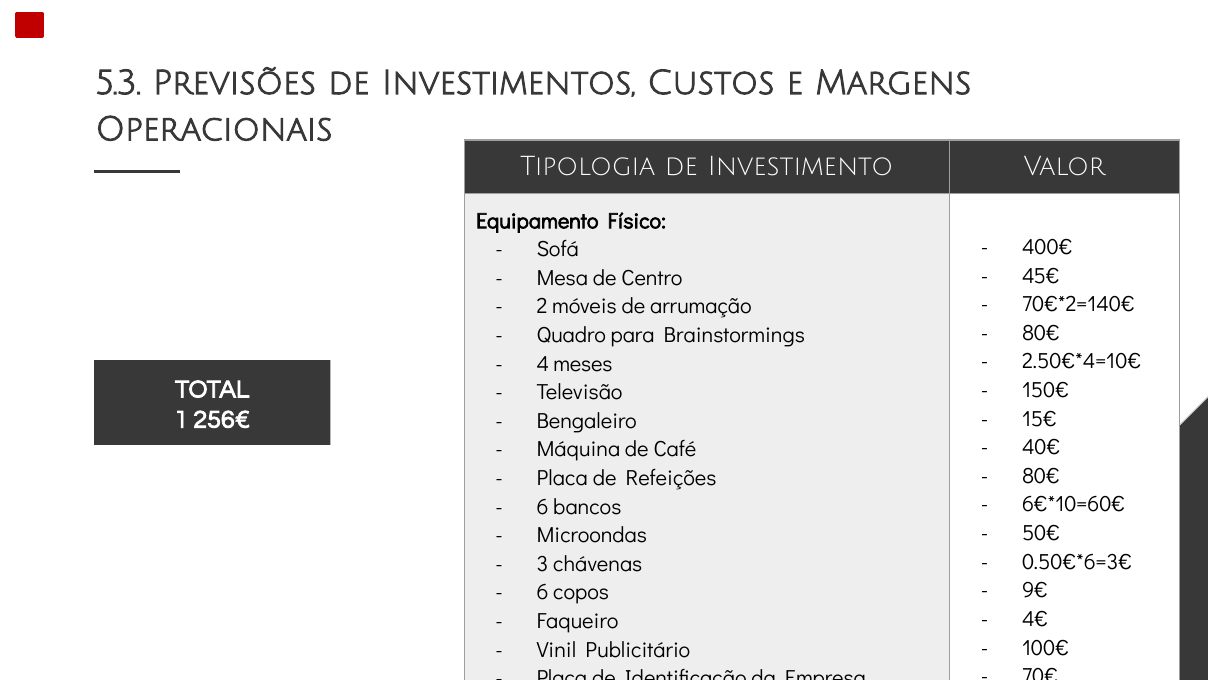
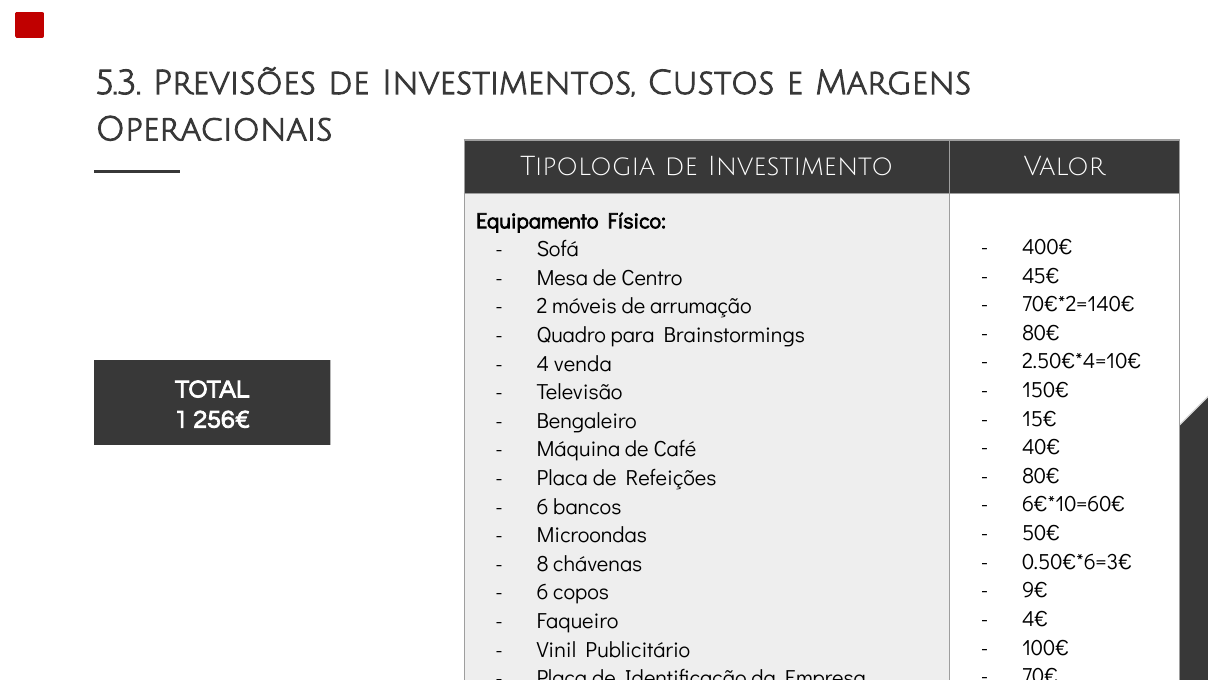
meses: meses -> venda (583, 364)
3: 3 -> 8 (543, 564)
